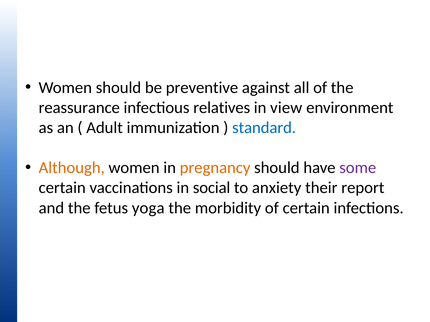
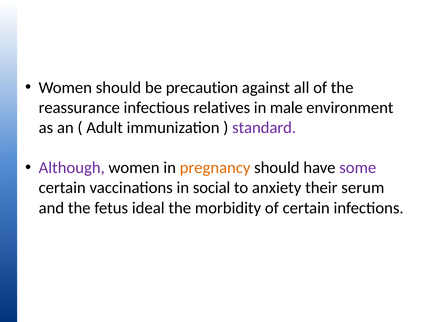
preventive: preventive -> precaution (202, 88)
view: view -> male (286, 108)
standard colour: blue -> purple (264, 128)
Although colour: orange -> purple (72, 168)
report: report -> serum (363, 188)
yoga: yoga -> ideal (148, 208)
